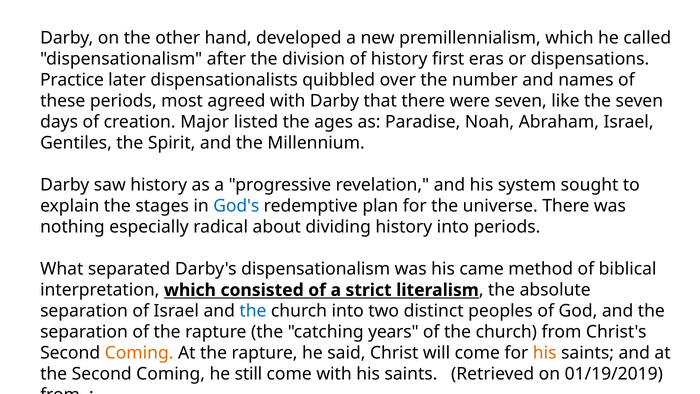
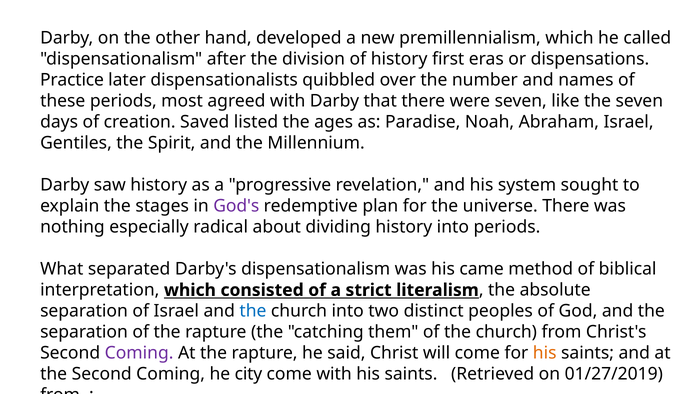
Major: Major -> Saved (205, 122)
God's colour: blue -> purple (236, 206)
years: years -> them (393, 332)
Coming colour: orange -> purple (139, 353)
still: still -> city (248, 374)
01/19/2019: 01/19/2019 -> 01/27/2019 (614, 374)
